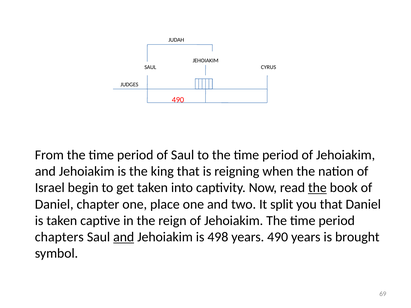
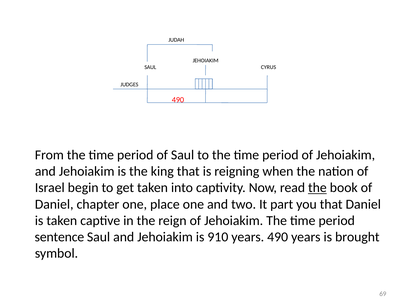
split: split -> part (282, 204)
chapters: chapters -> sentence (59, 237)
and underline: present -> none (124, 237)
498: 498 -> 910 (218, 237)
